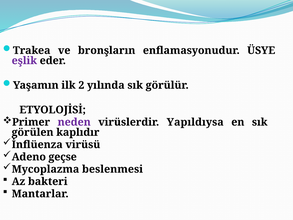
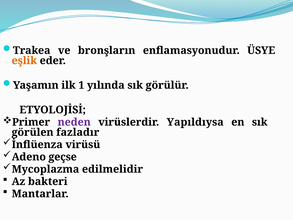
eşlik colour: purple -> orange (24, 61)
2: 2 -> 1 (81, 85)
kaplıdır: kaplıdır -> fazladır (78, 132)
beslenmesi: beslenmesi -> edilmelidir (112, 169)
